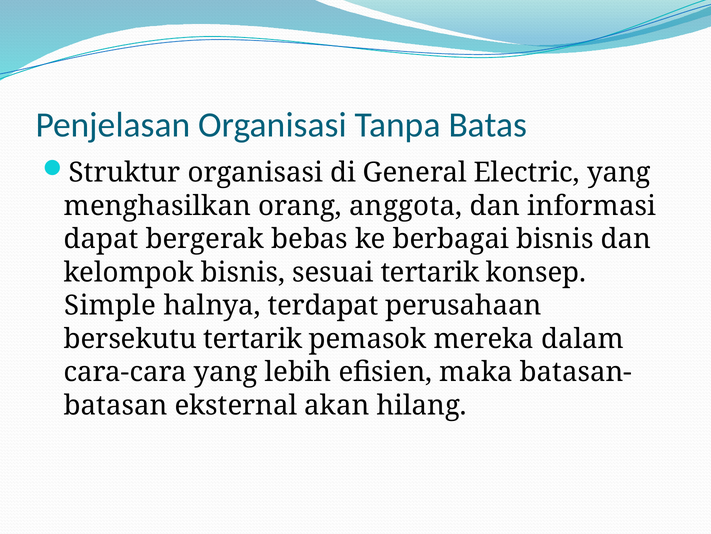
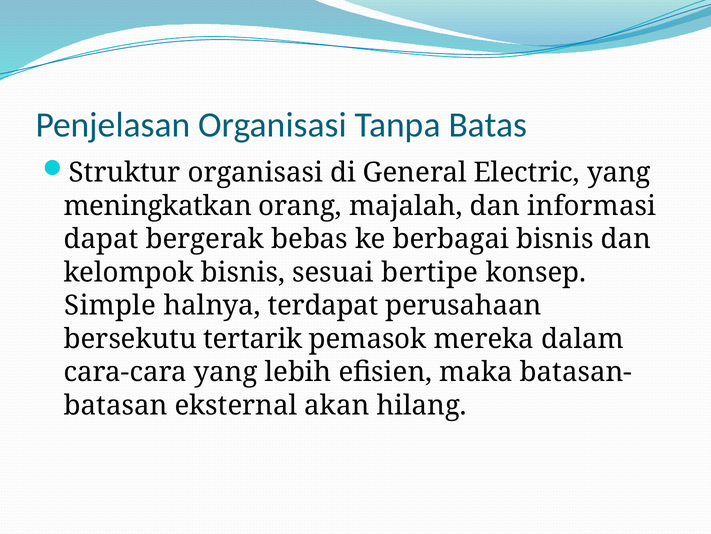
menghasilkan: menghasilkan -> meningkatkan (158, 206)
anggota: anggota -> majalah (406, 206)
sesuai tertarik: tertarik -> bertipe (430, 272)
